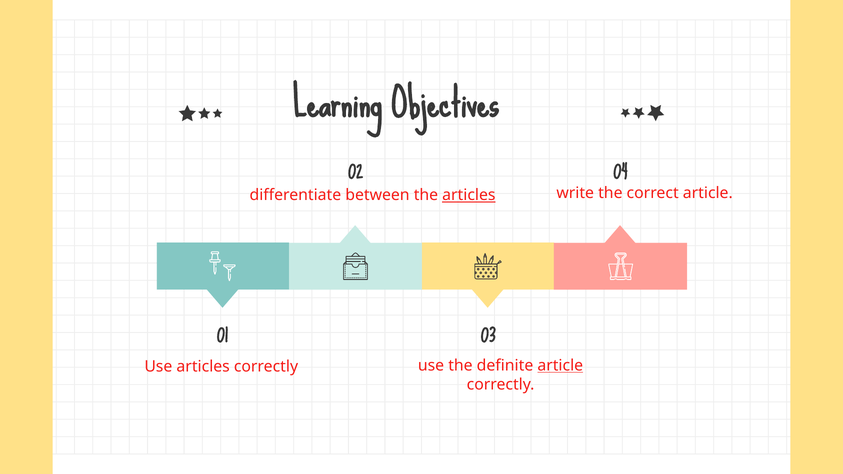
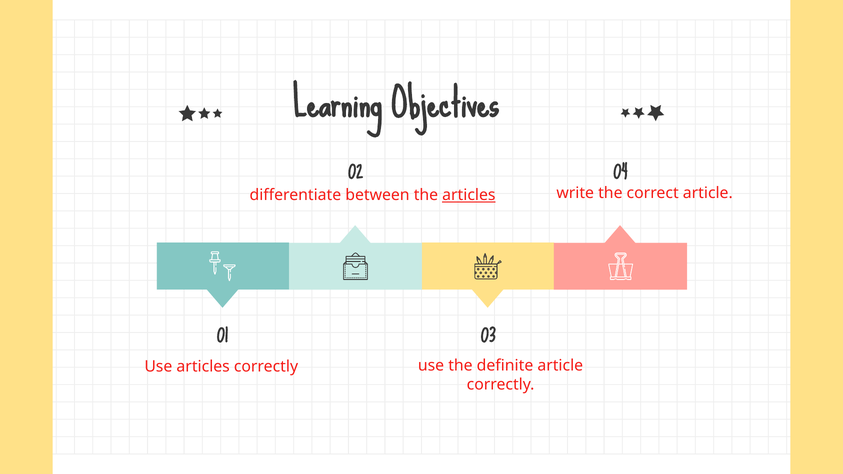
article underline: present -> none (560, 366)
